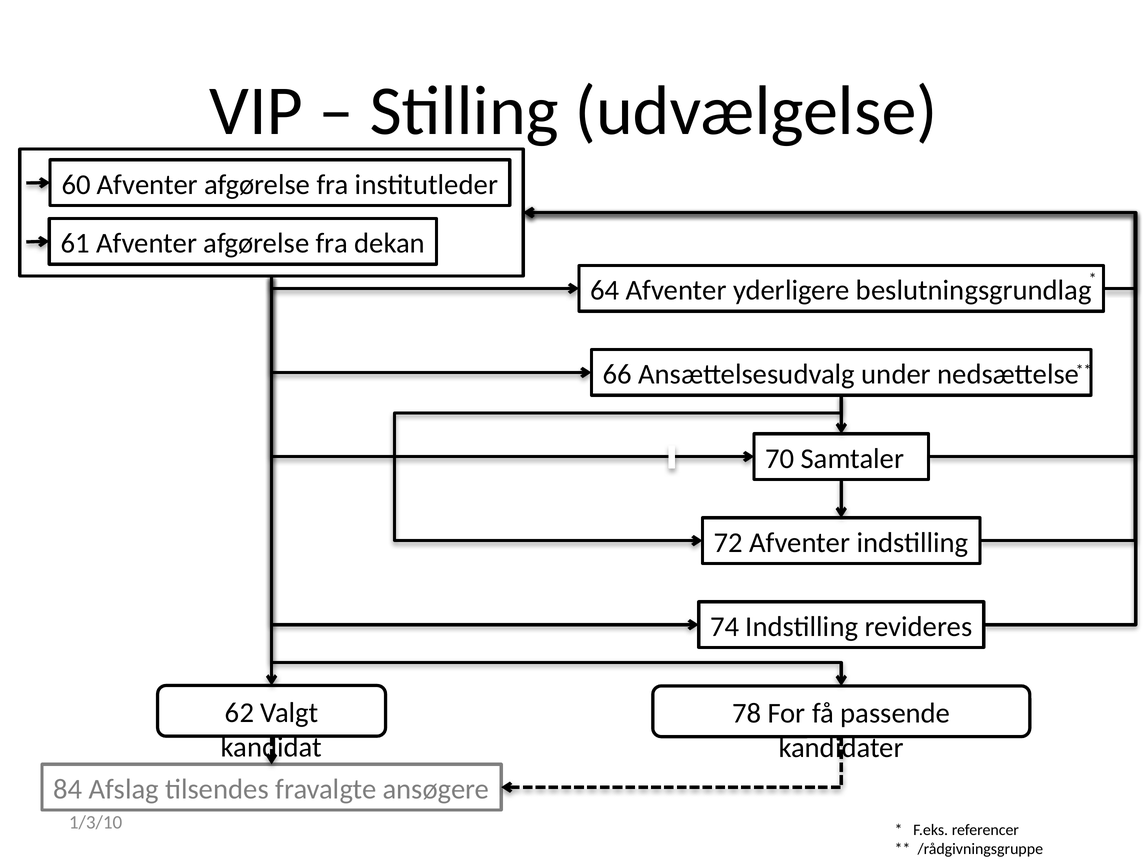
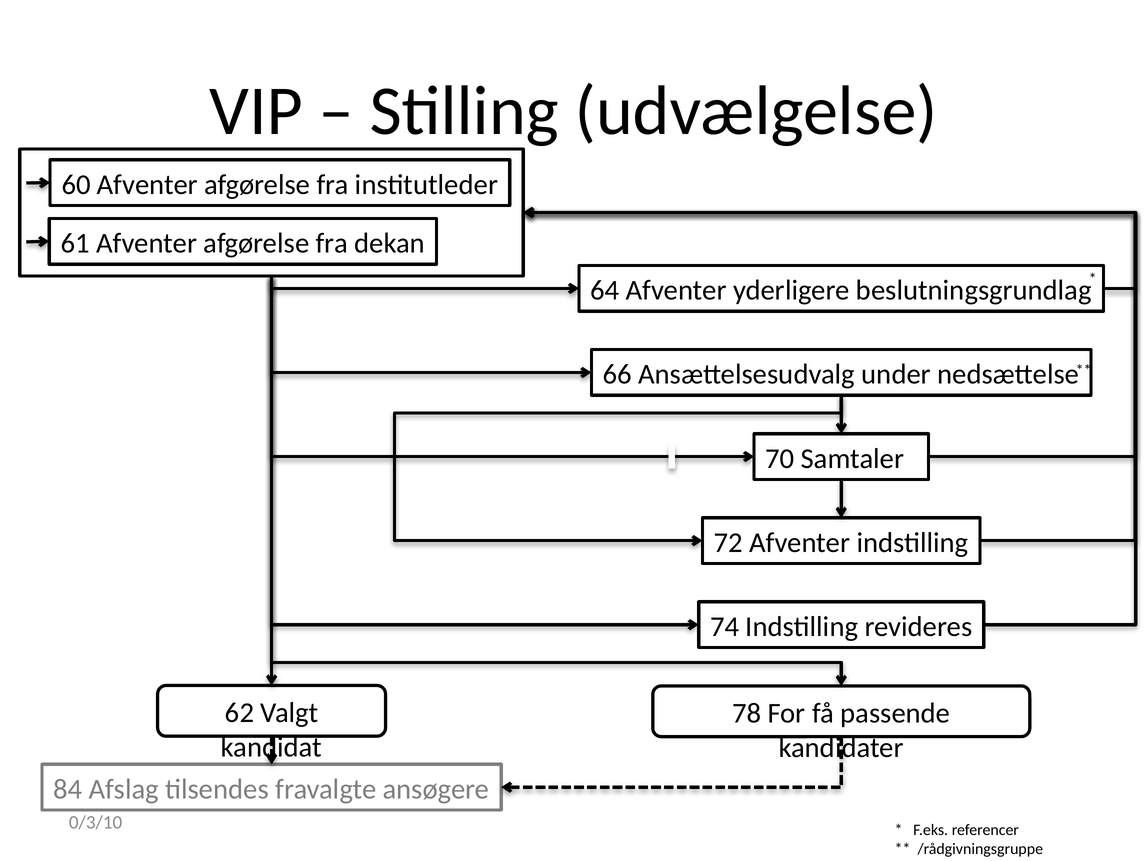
1/3/10: 1/3/10 -> 0/3/10 (96, 822)
